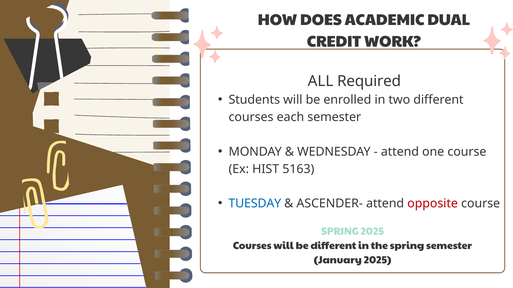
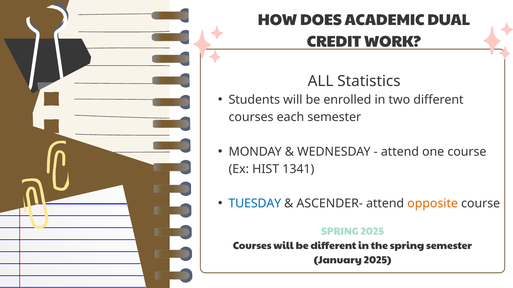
Required: Required -> Statistics (369, 81)
5163: 5163 -> 1341 (298, 169)
opposite colour: red -> orange (433, 204)
